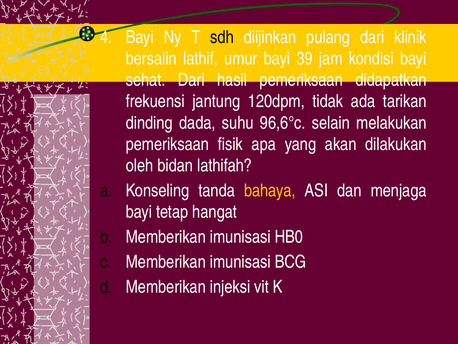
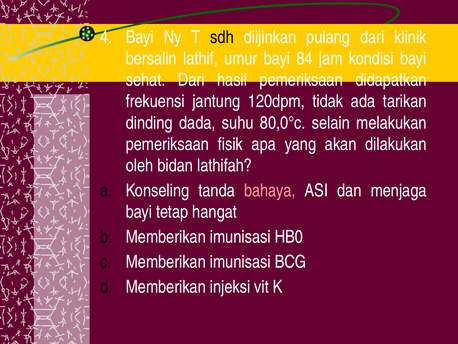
39: 39 -> 84 (305, 59)
96,6°c: 96,6°c -> 80,0°c (283, 123)
bahaya colour: yellow -> pink (270, 190)
